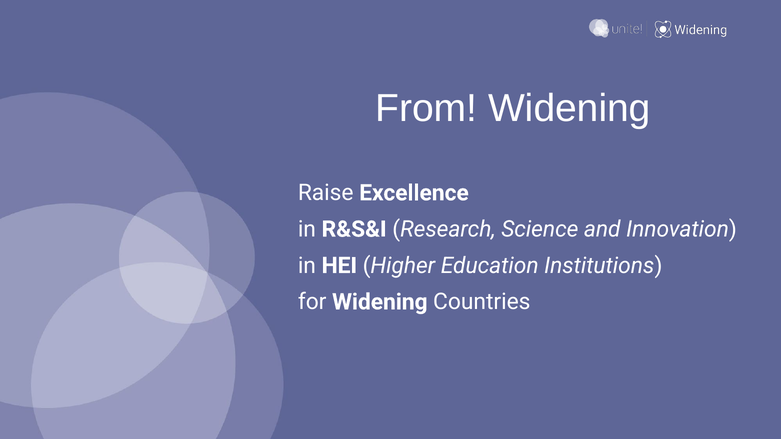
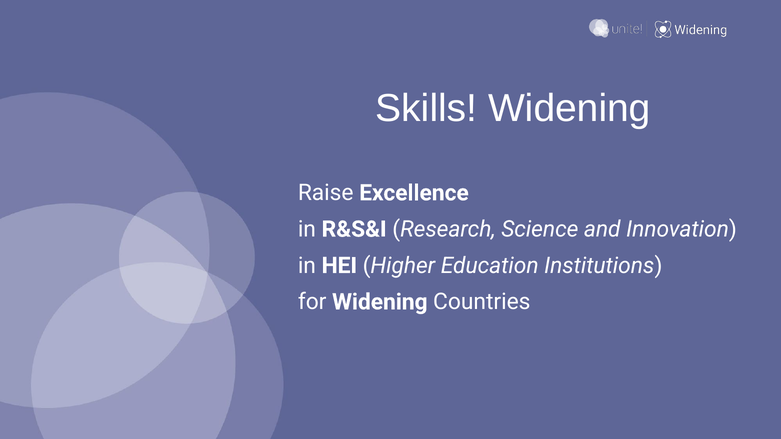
From: From -> Skills (426, 108)
